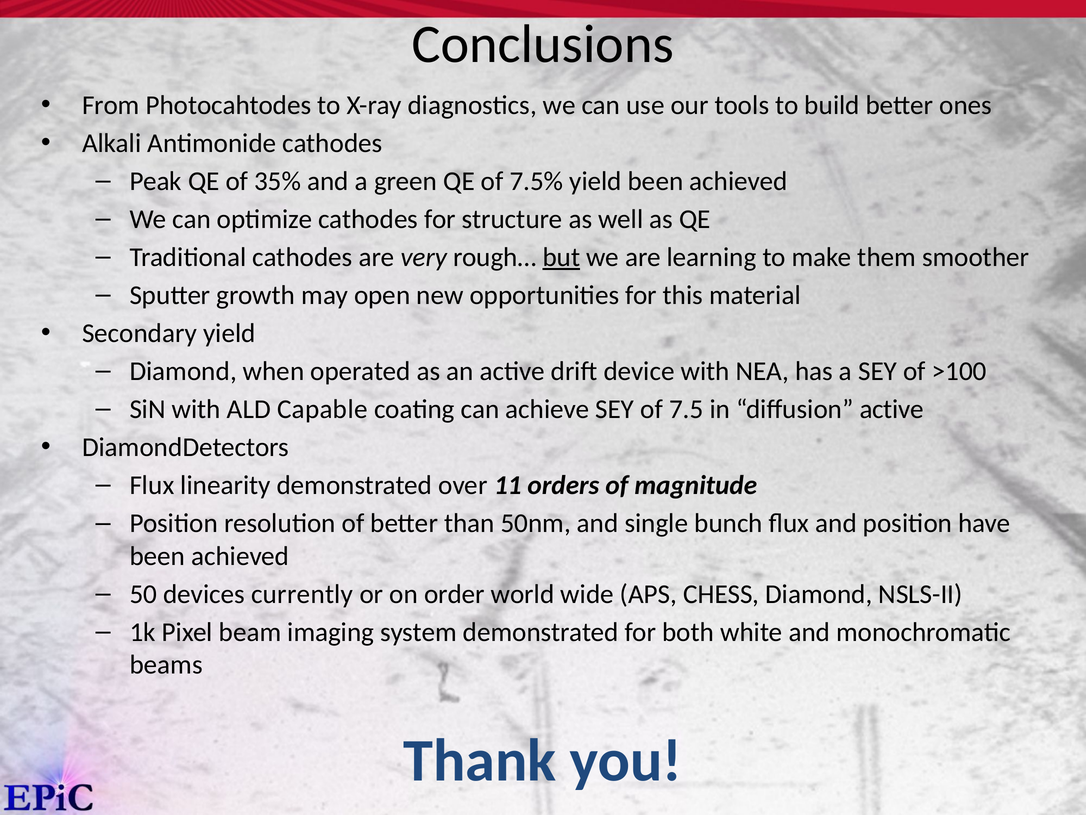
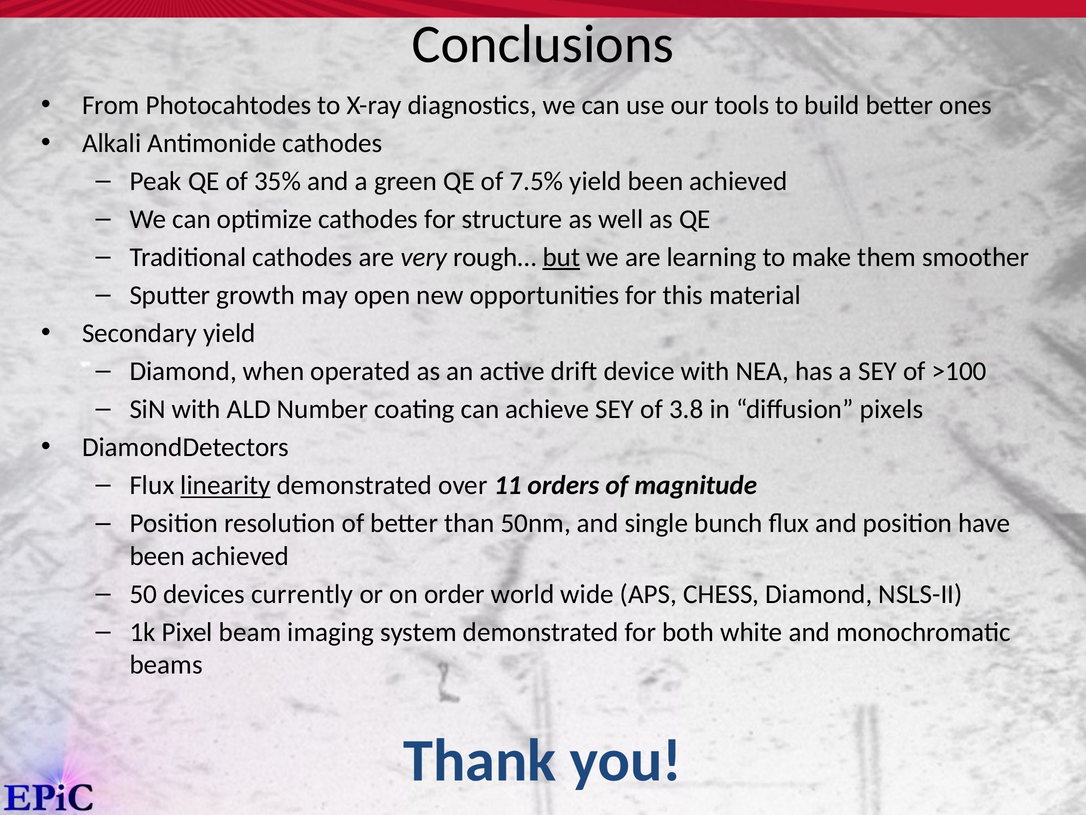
Capable: Capable -> Number (322, 409)
7.5: 7.5 -> 3.8 (686, 409)
diffusion active: active -> pixels (891, 409)
linearity underline: none -> present (226, 485)
